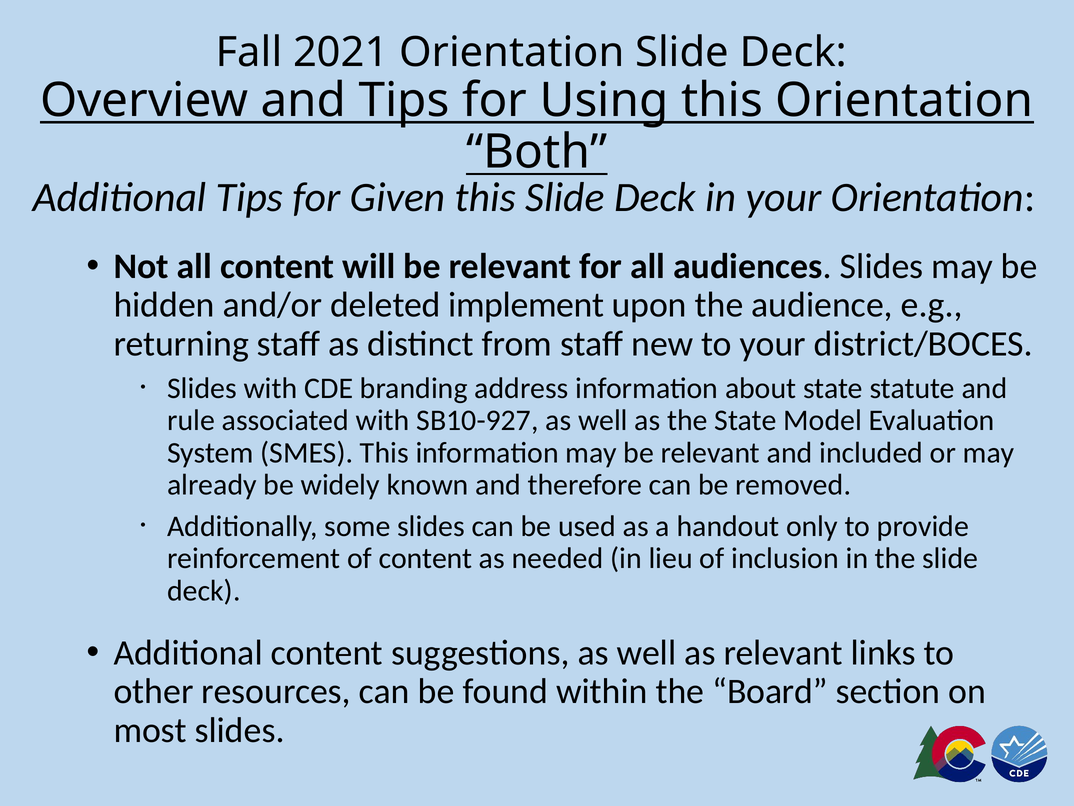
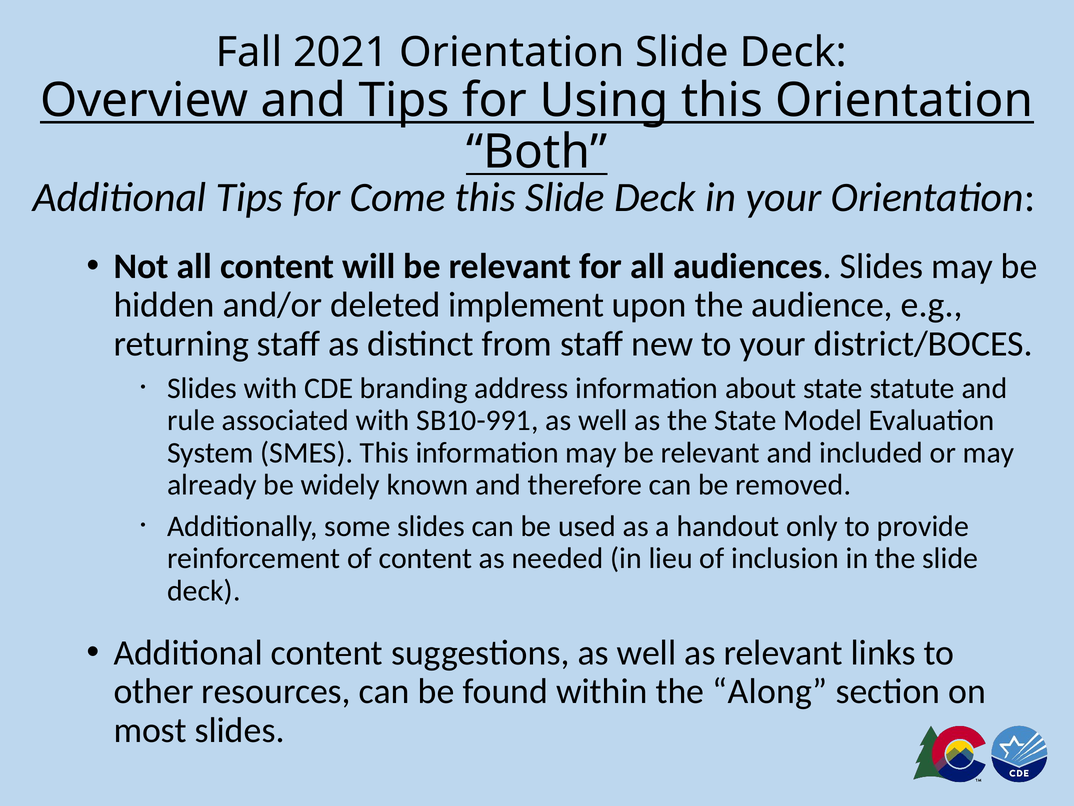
Given: Given -> Come (398, 198)
SB10-927: SB10-927 -> SB10-991 (477, 420)
Board: Board -> Along (770, 691)
